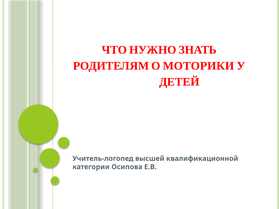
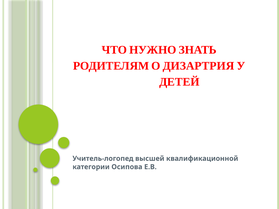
МОТОРИКИ: МОТОРИКИ -> ДИЗАРТРИЯ (199, 66)
